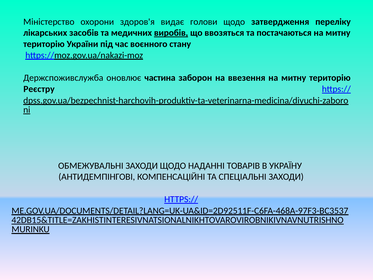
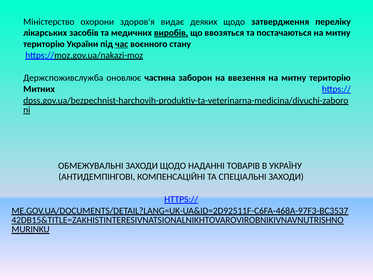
голови: голови -> деяких (204, 22)
час underline: none -> present (122, 44)
Реєстру: Реєстру -> Митних (39, 89)
